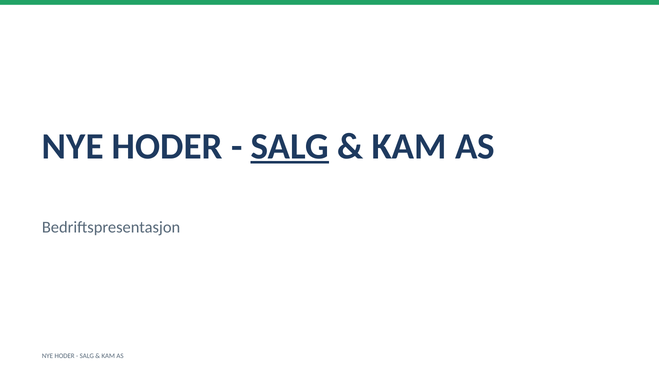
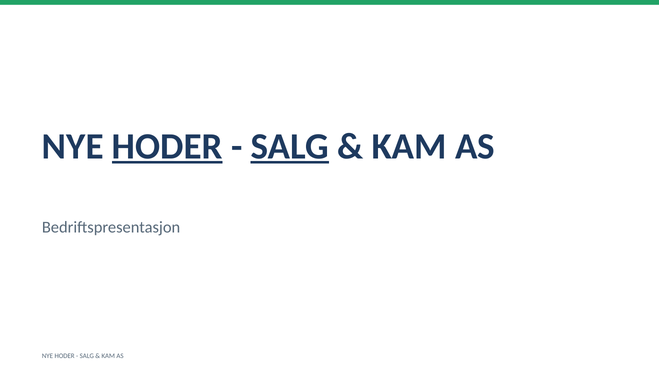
HODER underline: none -> present (167, 146)
